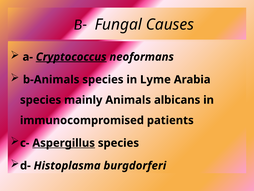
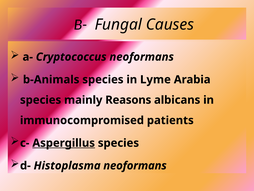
Cryptococcus underline: present -> none (71, 57)
Animals: Animals -> Reasons (128, 100)
Histoplasma burgdorferi: burgdorferi -> neoformans (135, 165)
